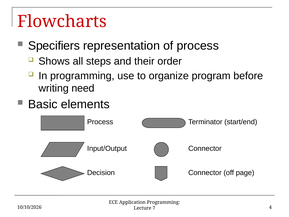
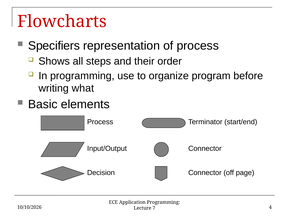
need: need -> what (83, 88)
